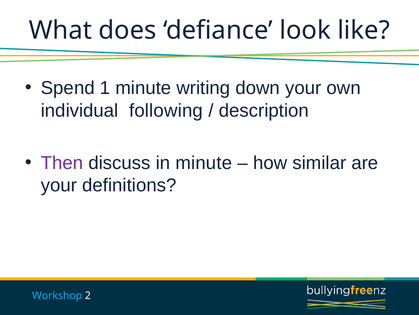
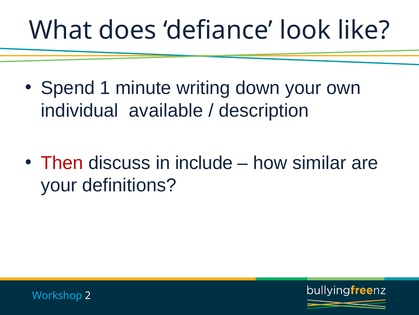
following: following -> available (166, 110)
Then colour: purple -> red (62, 162)
in minute: minute -> include (204, 162)
